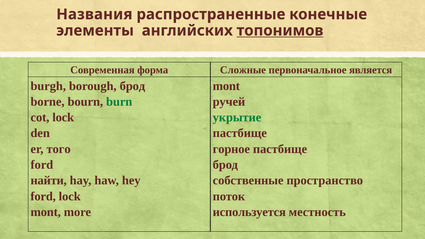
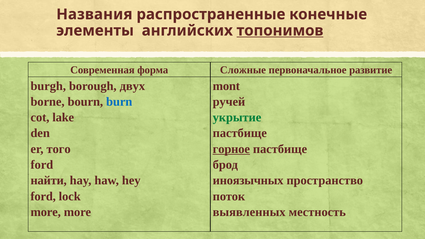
является: является -> развитие (371, 70)
borough брод: брод -> двух (132, 86)
burn colour: green -> blue (119, 102)
cot lock: lock -> lake (63, 118)
горное underline: none -> present (231, 149)
собственные: собственные -> иноязычных (248, 181)
mont: mont -> more (46, 212)
используется: используется -> выявленных (249, 212)
